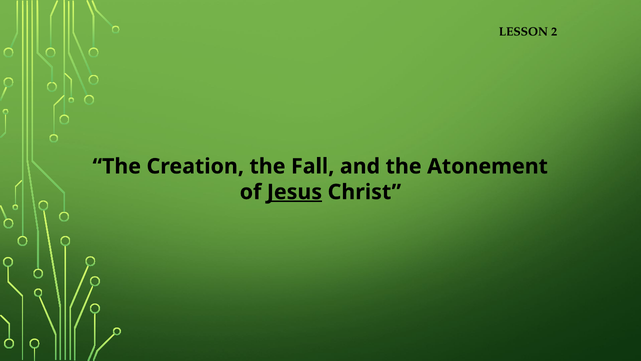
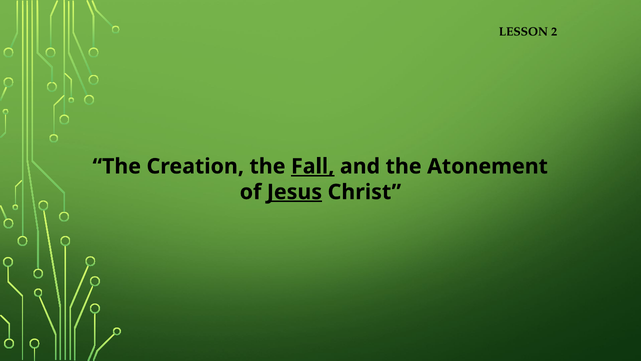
Fall underline: none -> present (313, 166)
